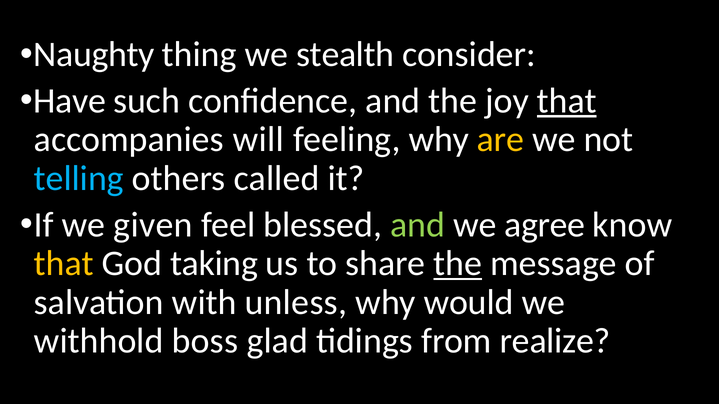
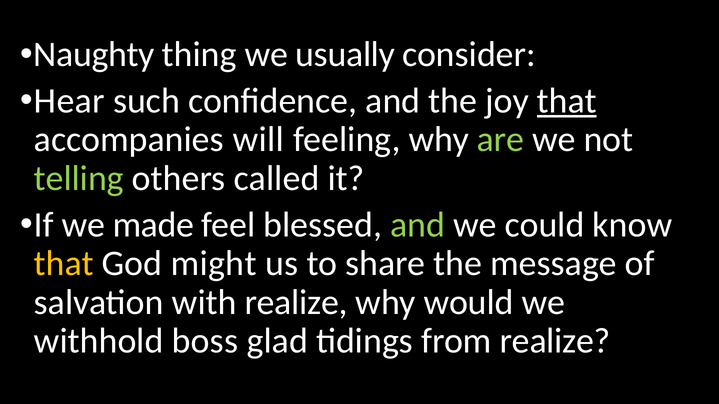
stealth: stealth -> usually (345, 55)
Have: Have -> Hear (69, 101)
are colour: yellow -> light green (501, 140)
telling colour: light blue -> light green (79, 179)
given: given -> made (153, 225)
agree: agree -> could (545, 225)
taking: taking -> might (214, 264)
the underline: present -> none (458, 264)
with unless: unless -> realize (296, 303)
